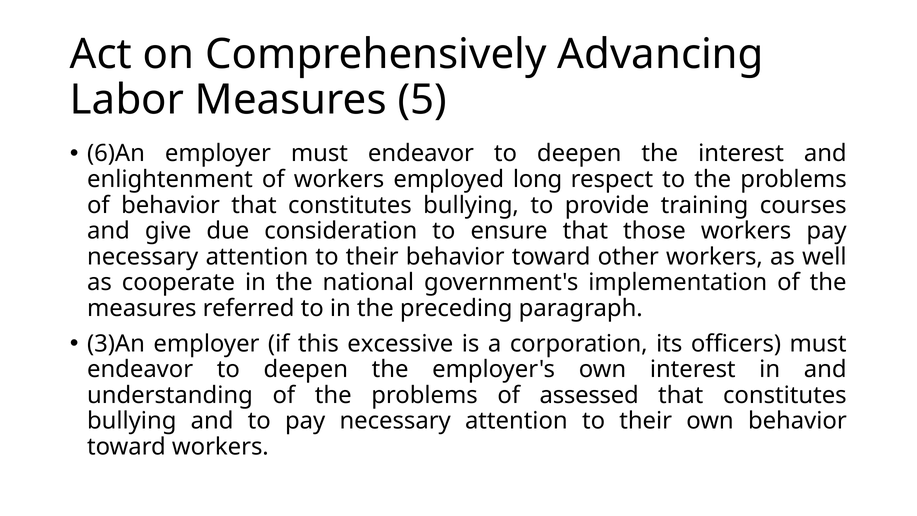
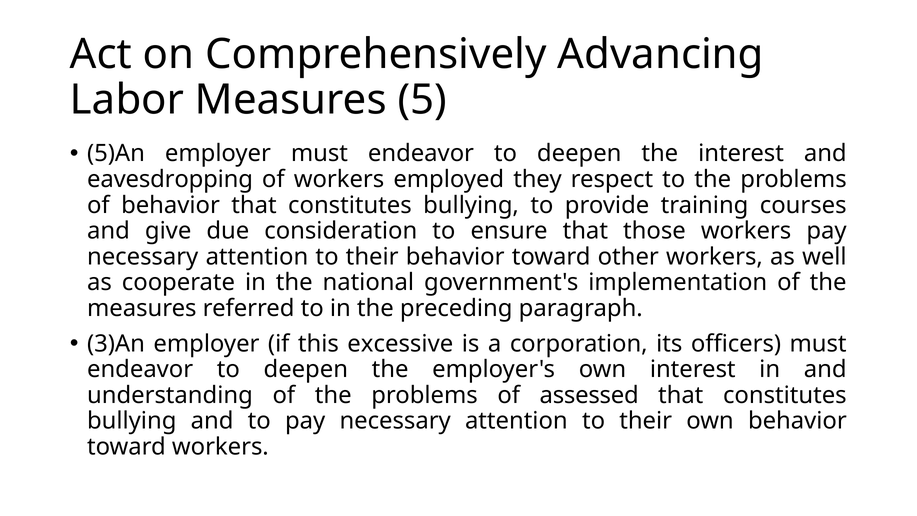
6)An: 6)An -> 5)An (116, 153)
enlightenment: enlightenment -> eavesdropping (170, 179)
long: long -> they (538, 179)
